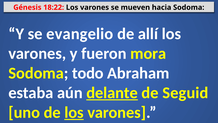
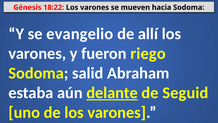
mora: mora -> riego (148, 53)
todo: todo -> salid (88, 73)
los underline: present -> none (74, 112)
